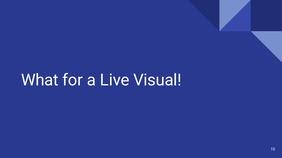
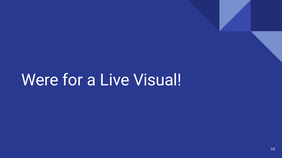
What: What -> Were (40, 80)
